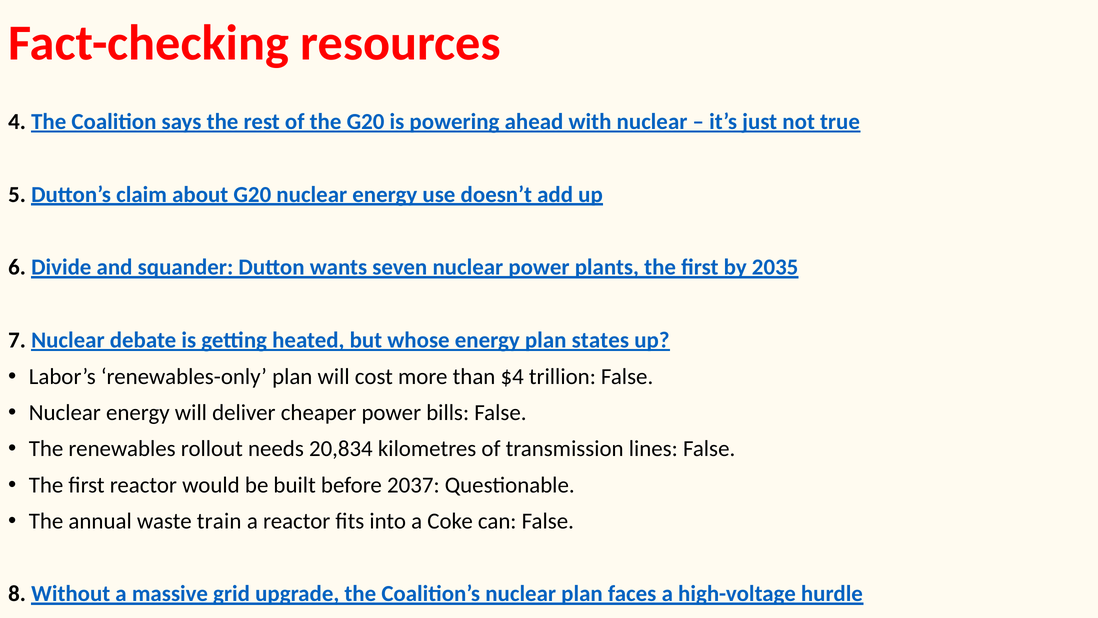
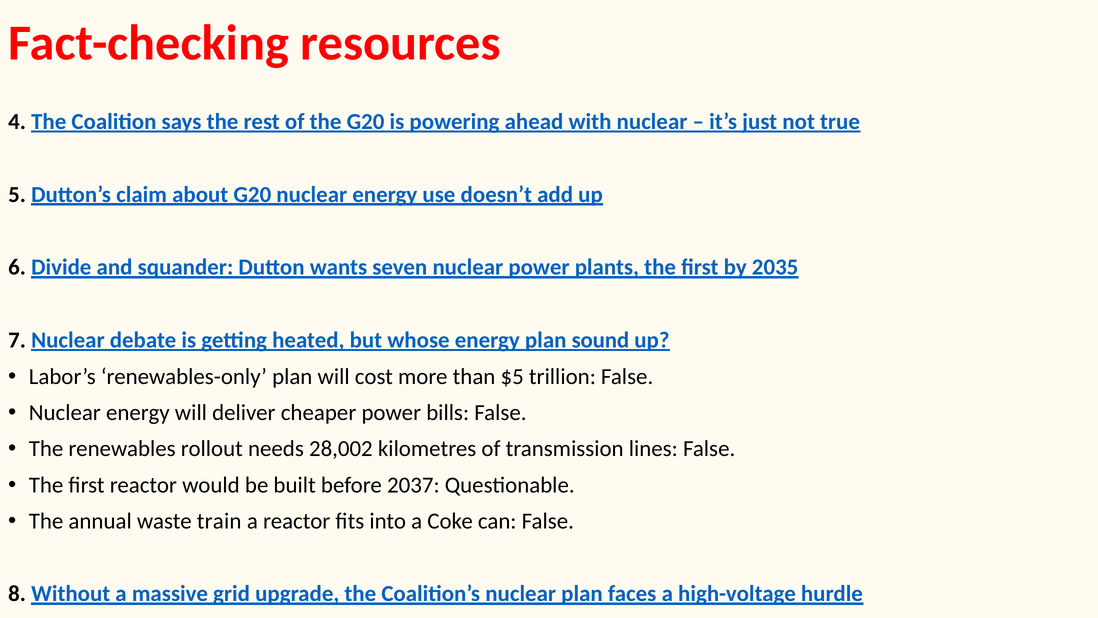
states: states -> sound (600, 340)
$4: $4 -> $5 (512, 376)
20,834: 20,834 -> 28,002 (341, 449)
